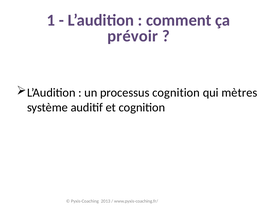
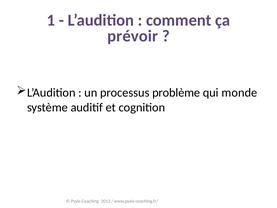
processus cognition: cognition -> problème (176, 93)
mètres: mètres -> monde (239, 93)
